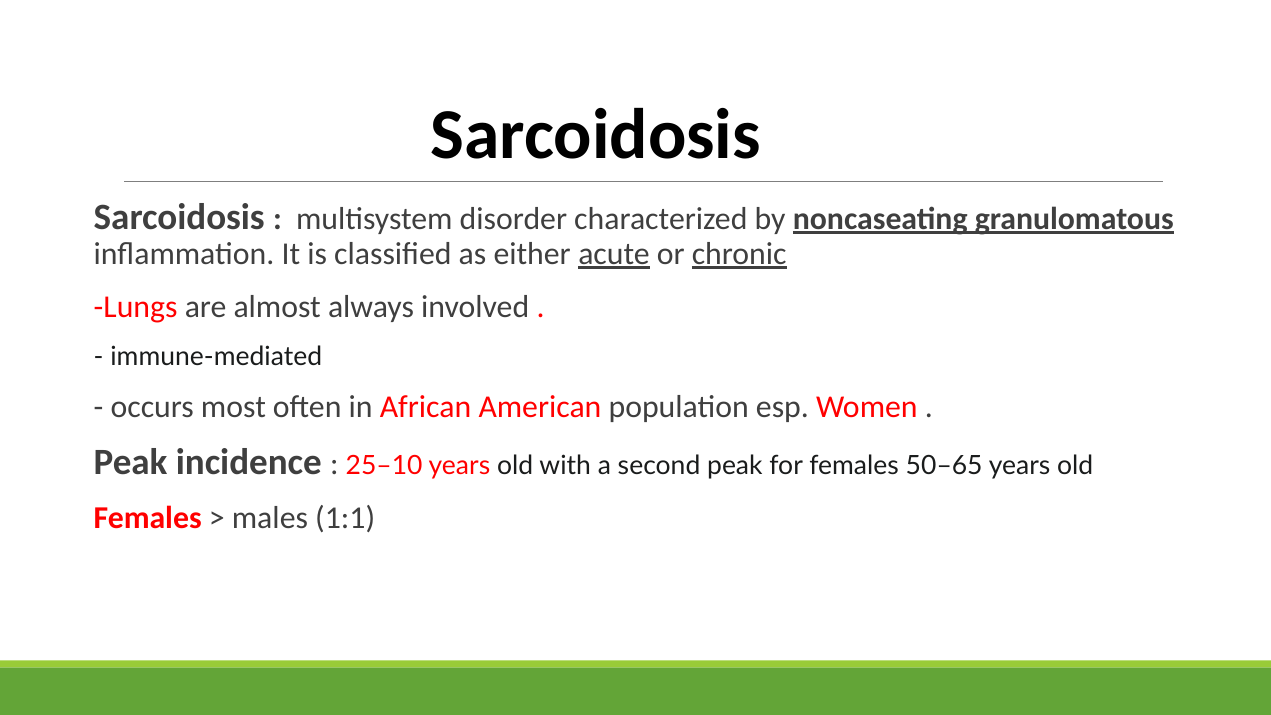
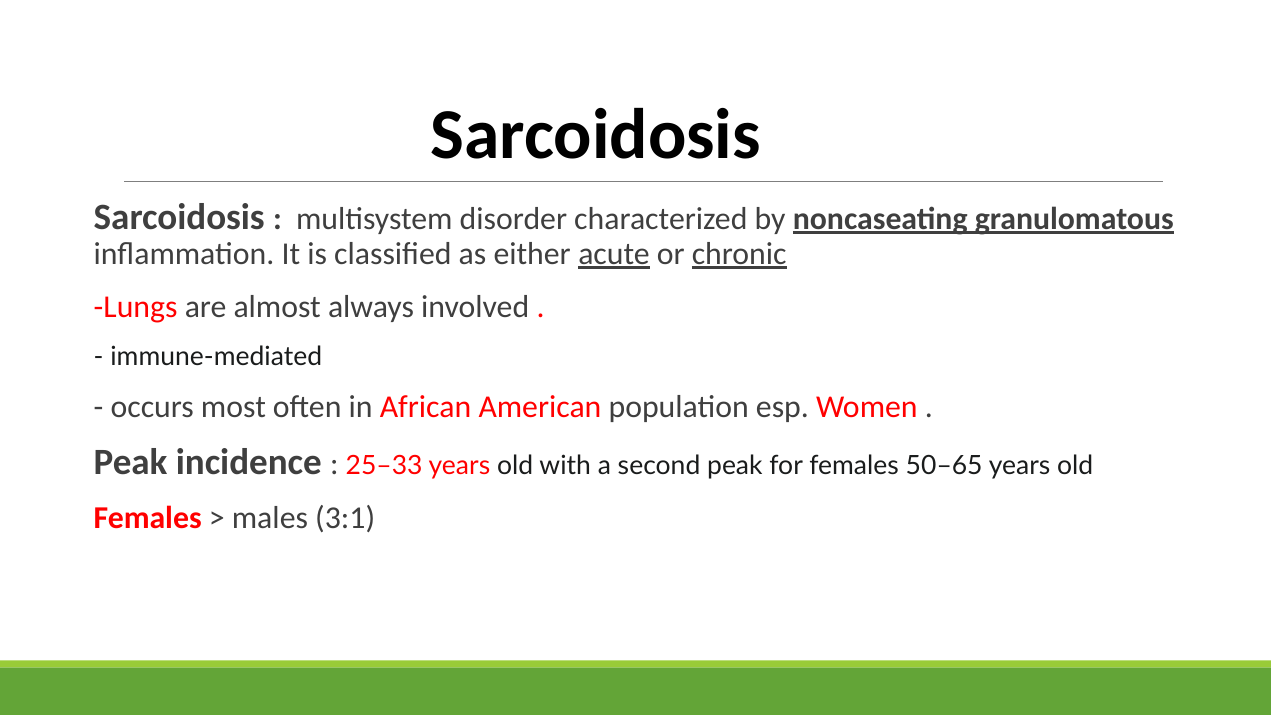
25–10: 25–10 -> 25–33 (384, 466)
1:1: 1:1 -> 3:1 (345, 518)
